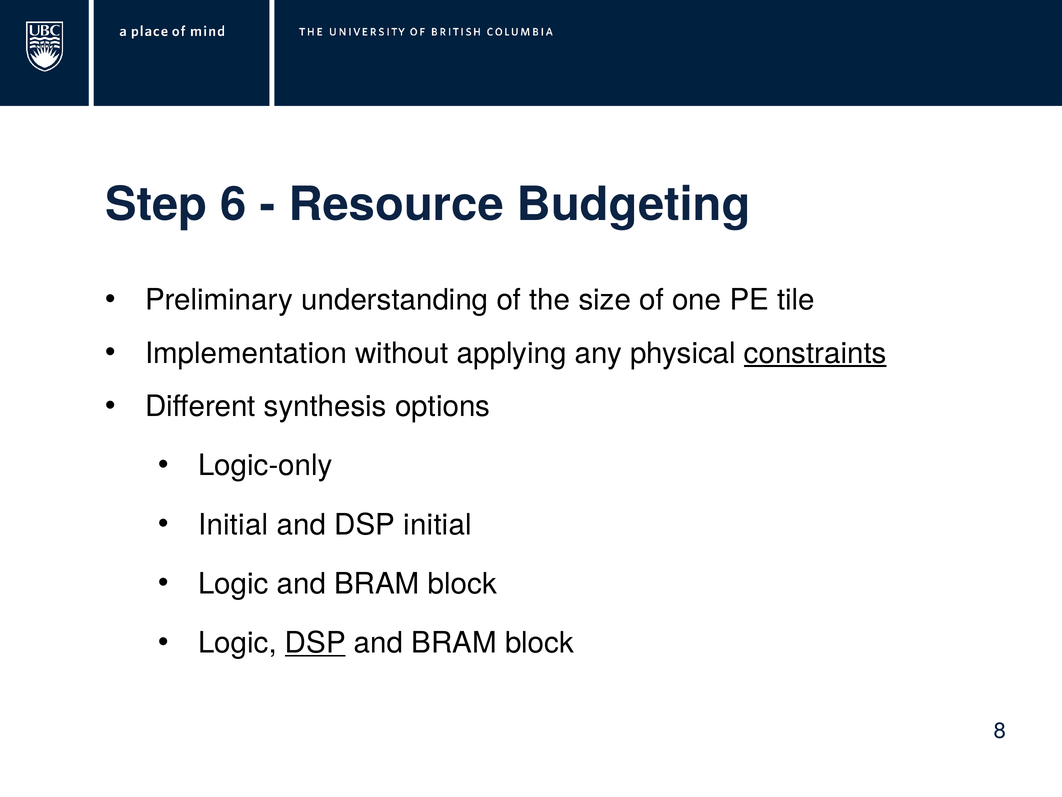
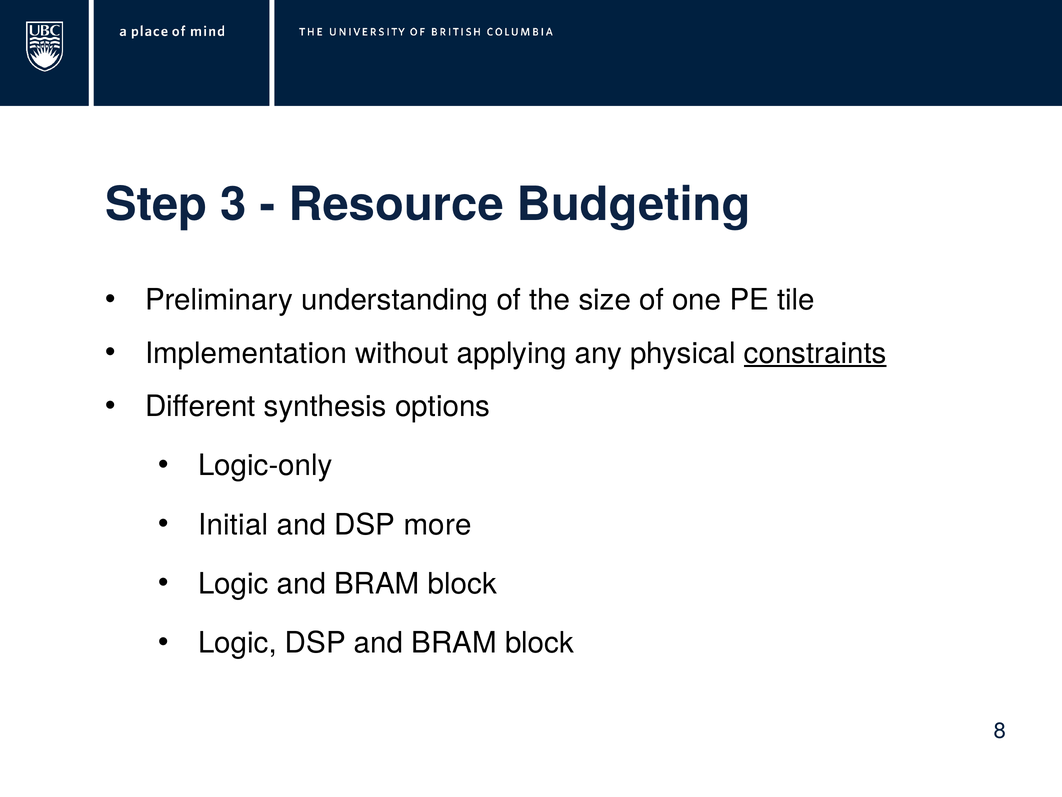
6: 6 -> 3 (233, 205)
DSP initial: initial -> more (438, 524)
DSP underline: present -> none (315, 643)
